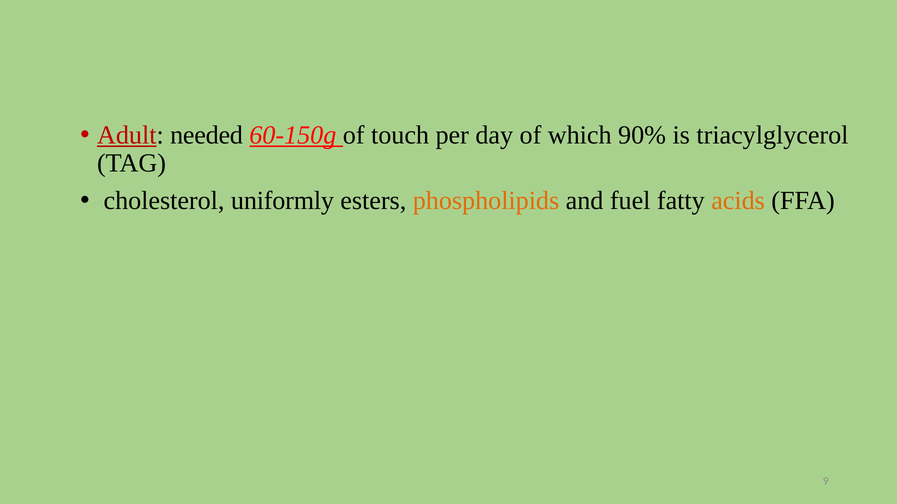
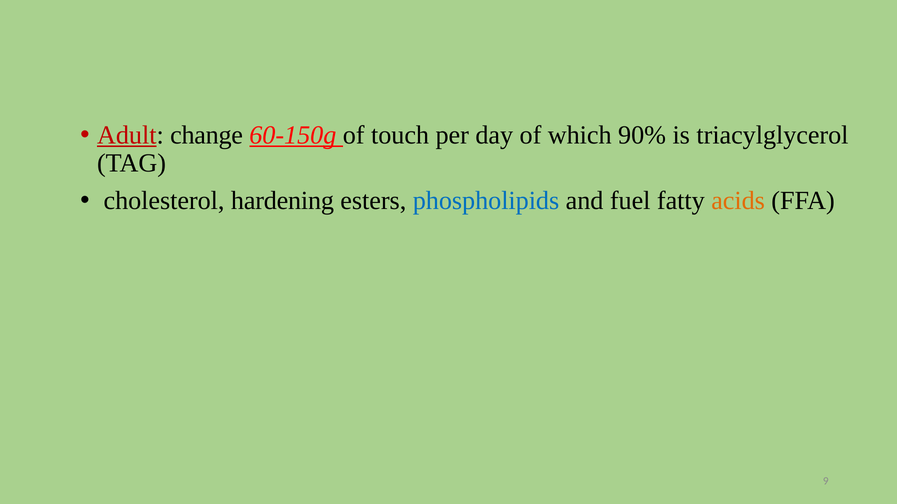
needed: needed -> change (207, 135)
uniformly: uniformly -> hardening (283, 201)
phospholipids colour: orange -> blue (486, 201)
